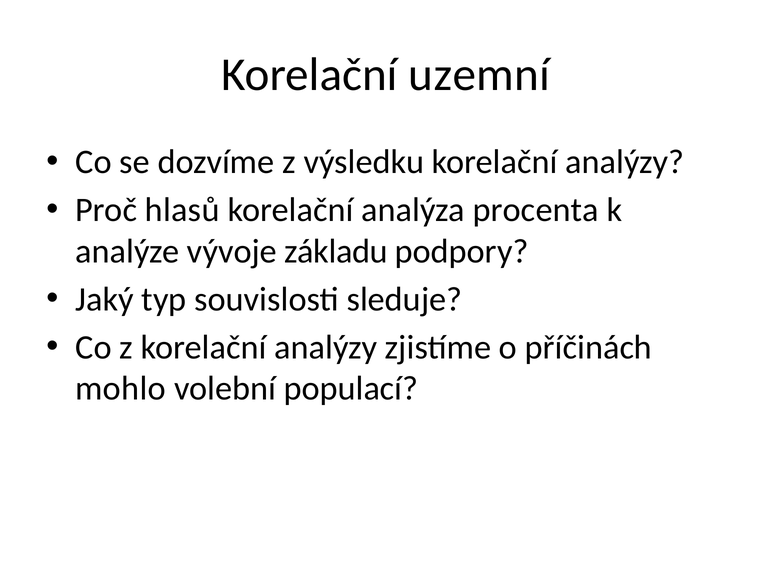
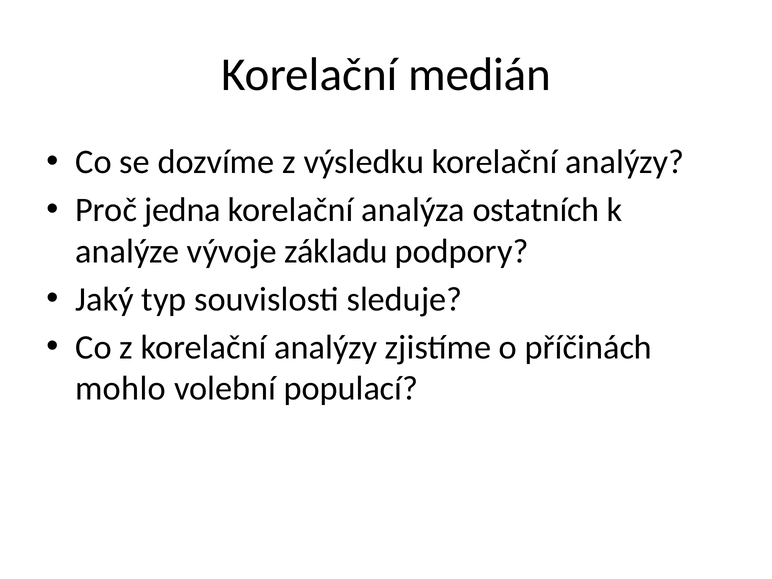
uzemní: uzemní -> medián (480, 75)
hlasů: hlasů -> jedna (183, 210)
procenta: procenta -> ostatních (536, 210)
